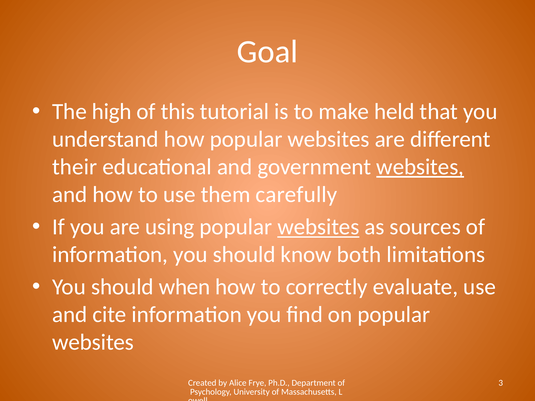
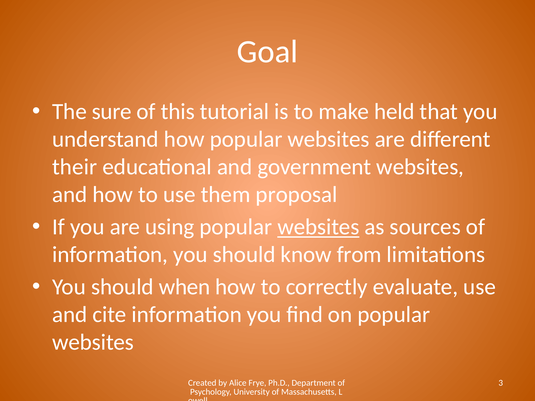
high: high -> sure (112, 112)
websites underline: present -> none (420, 167)
carefully: carefully -> proposal (297, 195)
both: both -> from (359, 255)
